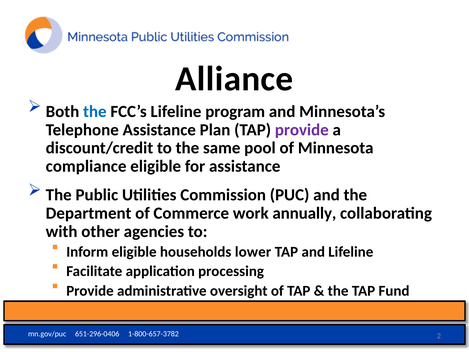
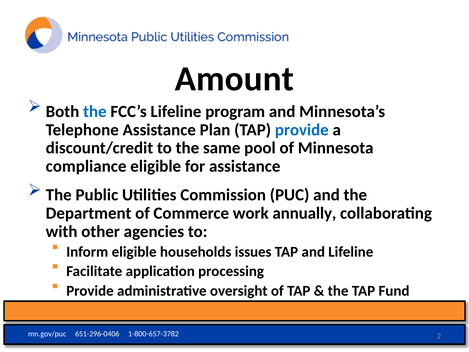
Alliance: Alliance -> Amount (234, 79)
provide colour: purple -> blue (302, 130)
lower: lower -> issues (253, 252)
